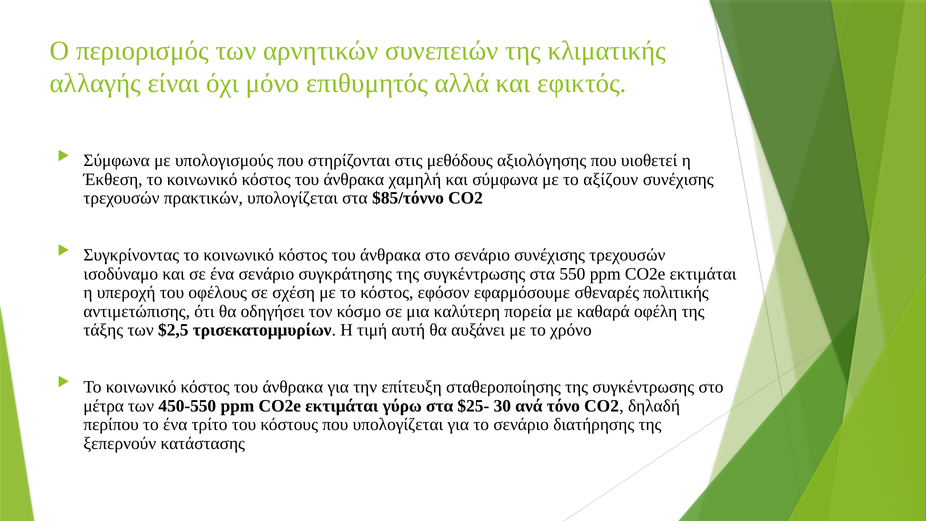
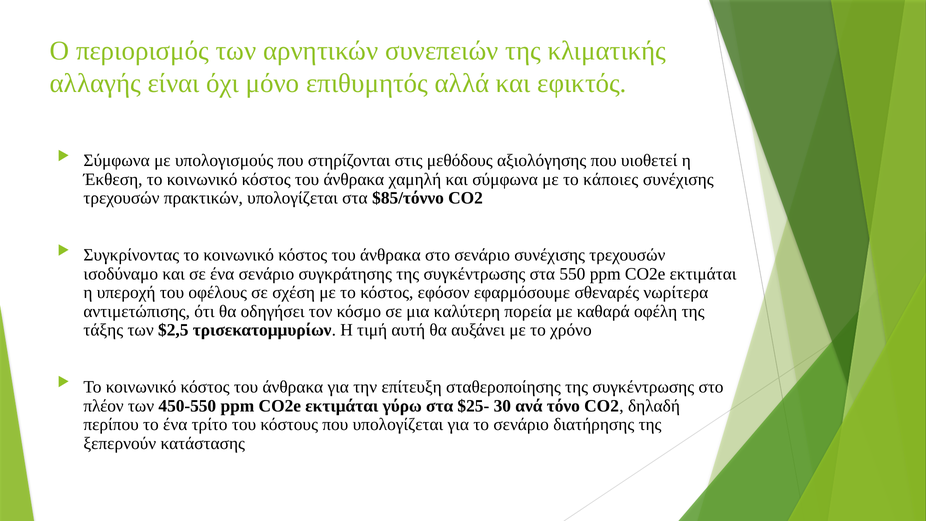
αξίζουν: αξίζουν -> κάποιες (611, 179)
πολιτικής: πολιτικής -> νωρίτερα (676, 293)
μέτρα: μέτρα -> πλέον (104, 406)
